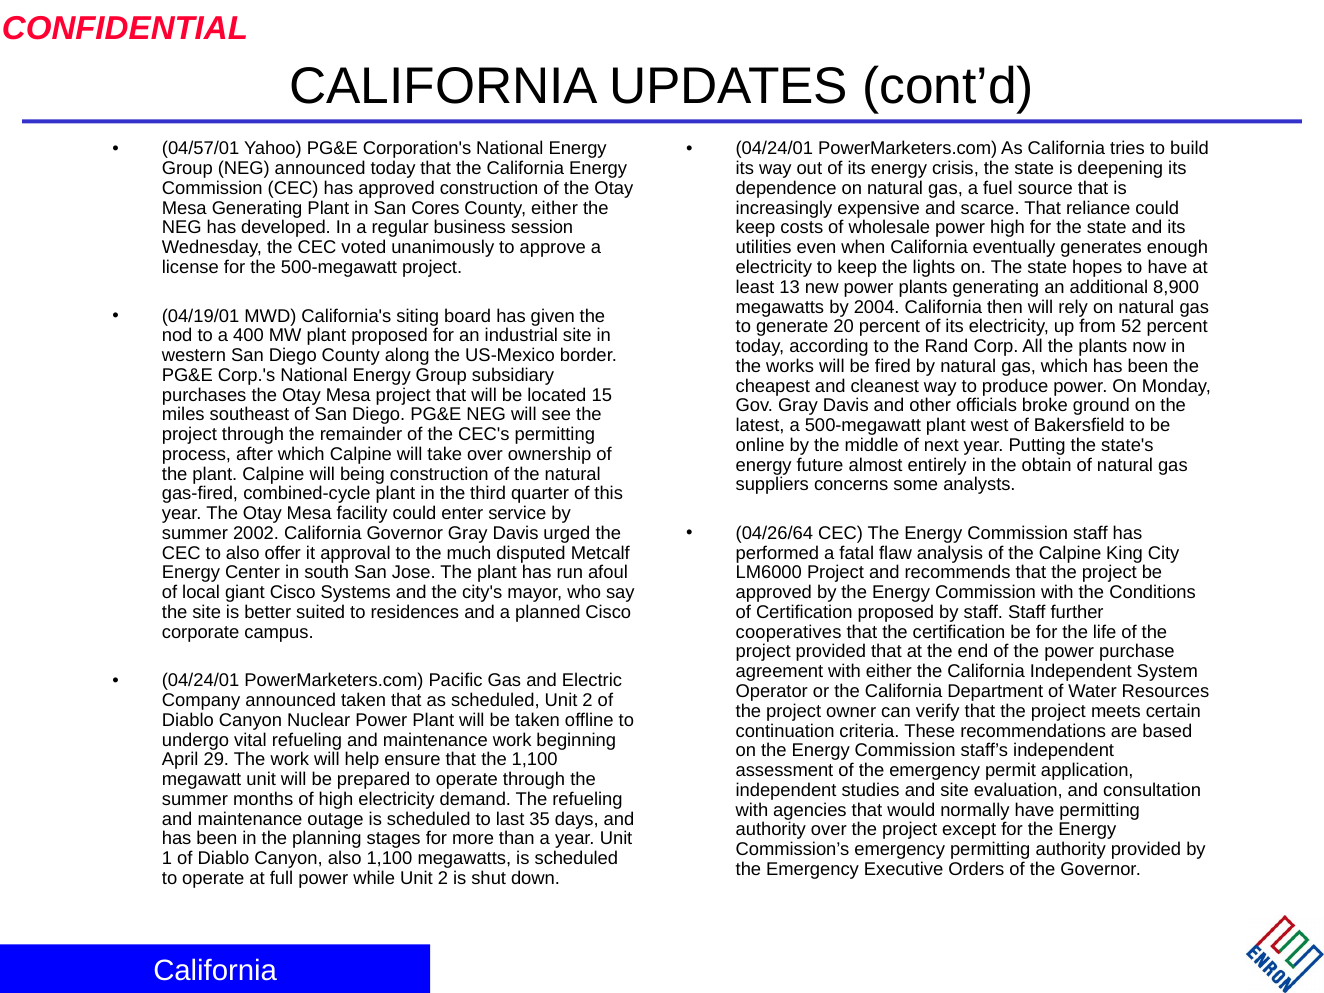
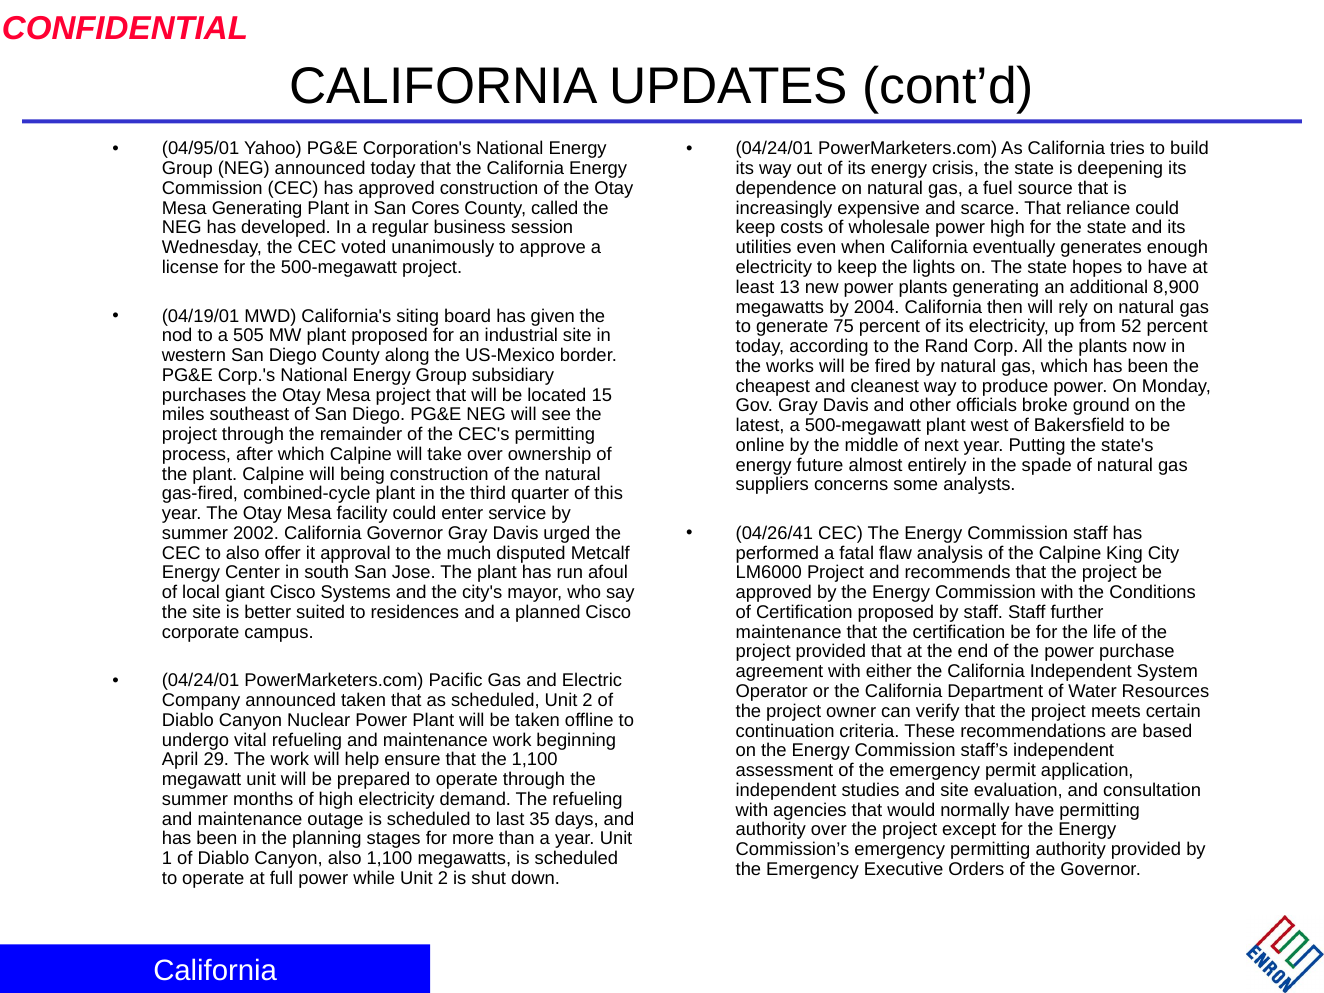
04/57/01: 04/57/01 -> 04/95/01 (201, 149)
County either: either -> called (555, 208)
20: 20 -> 75 (844, 327)
400: 400 -> 505 (249, 336)
obtain: obtain -> spade (1047, 465)
04/26/64: 04/26/64 -> 04/26/41 (774, 533)
cooperatives: cooperatives -> maintenance (789, 632)
